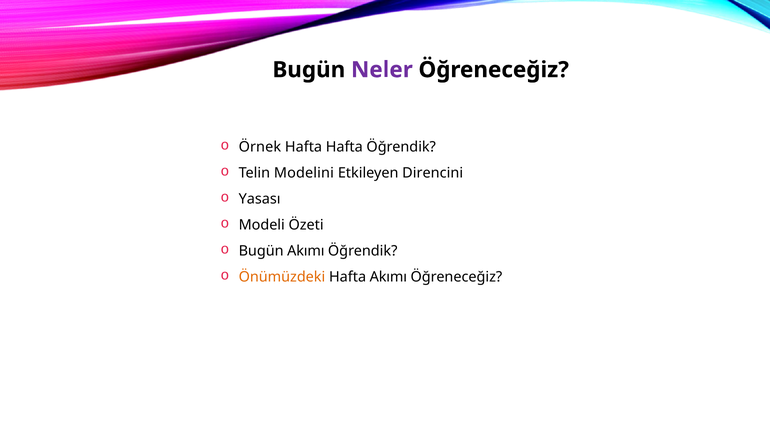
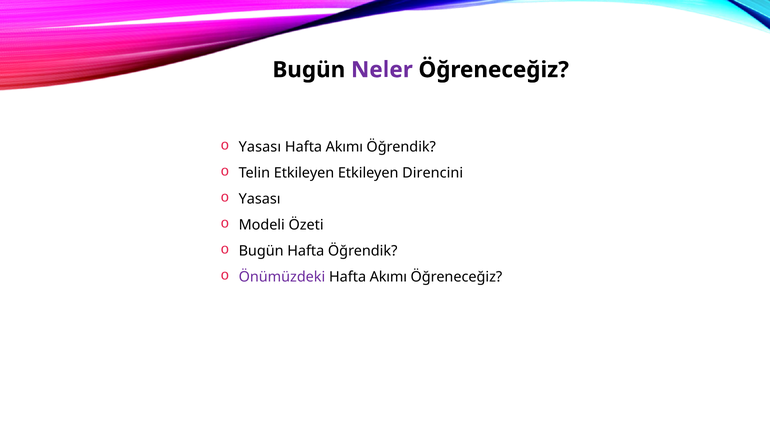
Örnek: Örnek -> Yasası (260, 147)
Hafta: Hafta -> Akımı (344, 147)
Telin Modelini: Modelini -> Etkileyen (304, 173)
Bugün Akımı: Akımı -> Hafta (306, 251)
Önümüzdeki colour: orange -> purple (282, 277)
